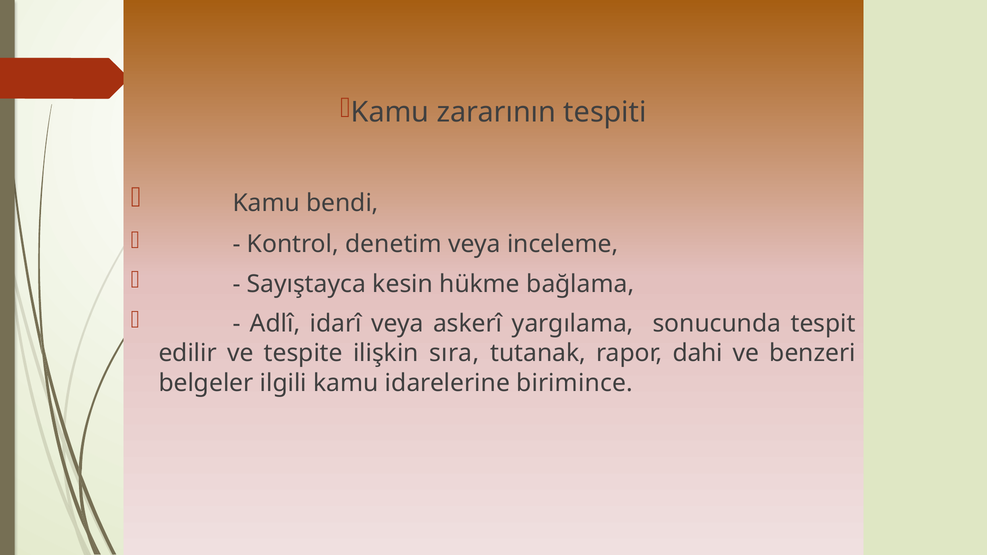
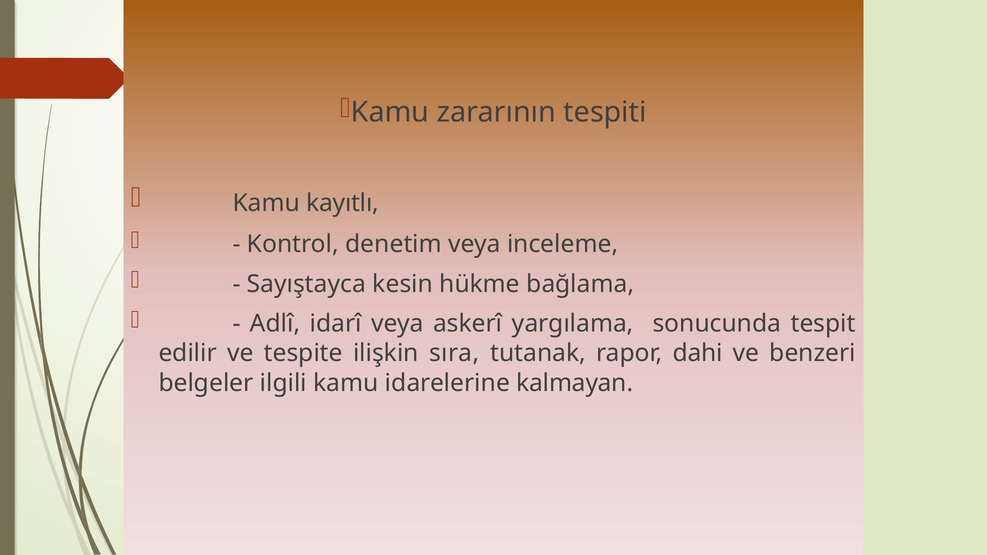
bendi: bendi -> kayıtlı (342, 203)
birimince: birimince -> kalmayan (575, 383)
